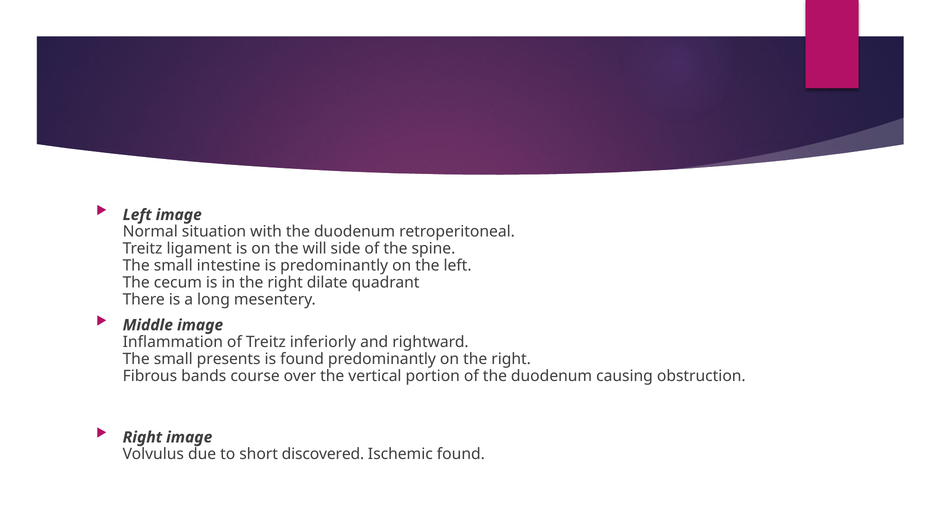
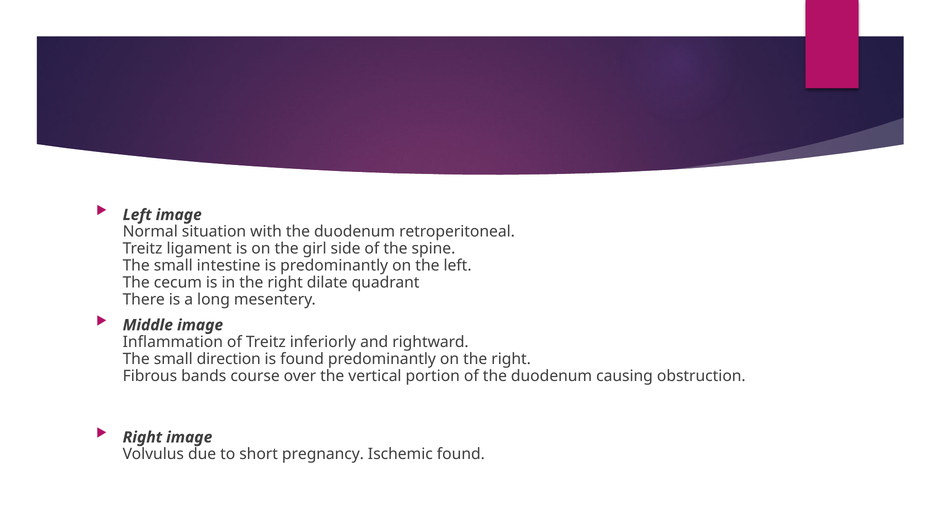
will: will -> girl (315, 249)
presents: presents -> direction (229, 359)
discovered: discovered -> pregnancy (323, 454)
